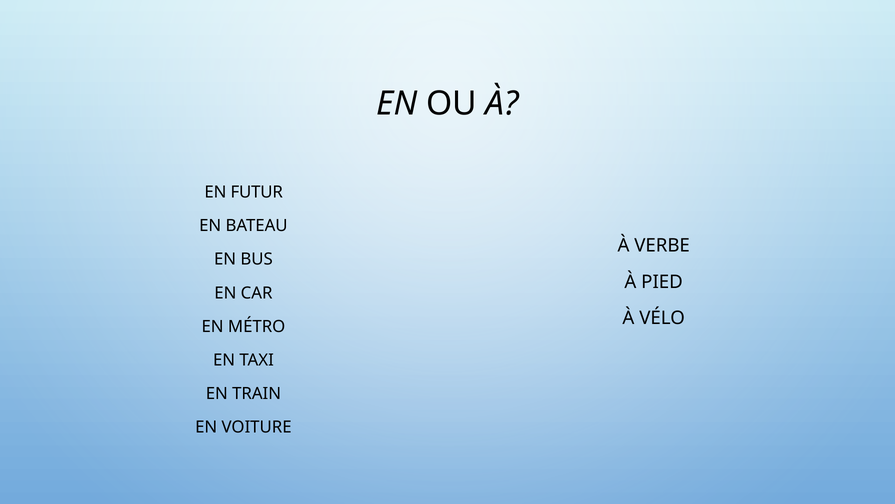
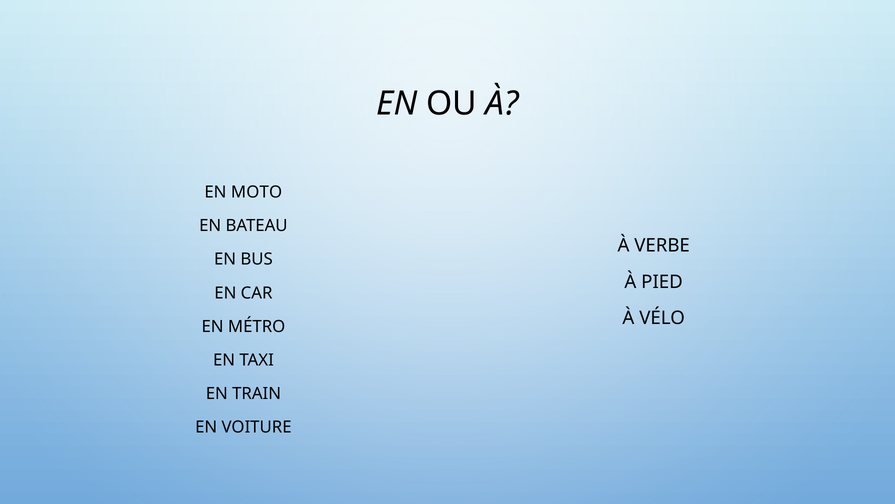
FUTUR: FUTUR -> MOTO (257, 192)
